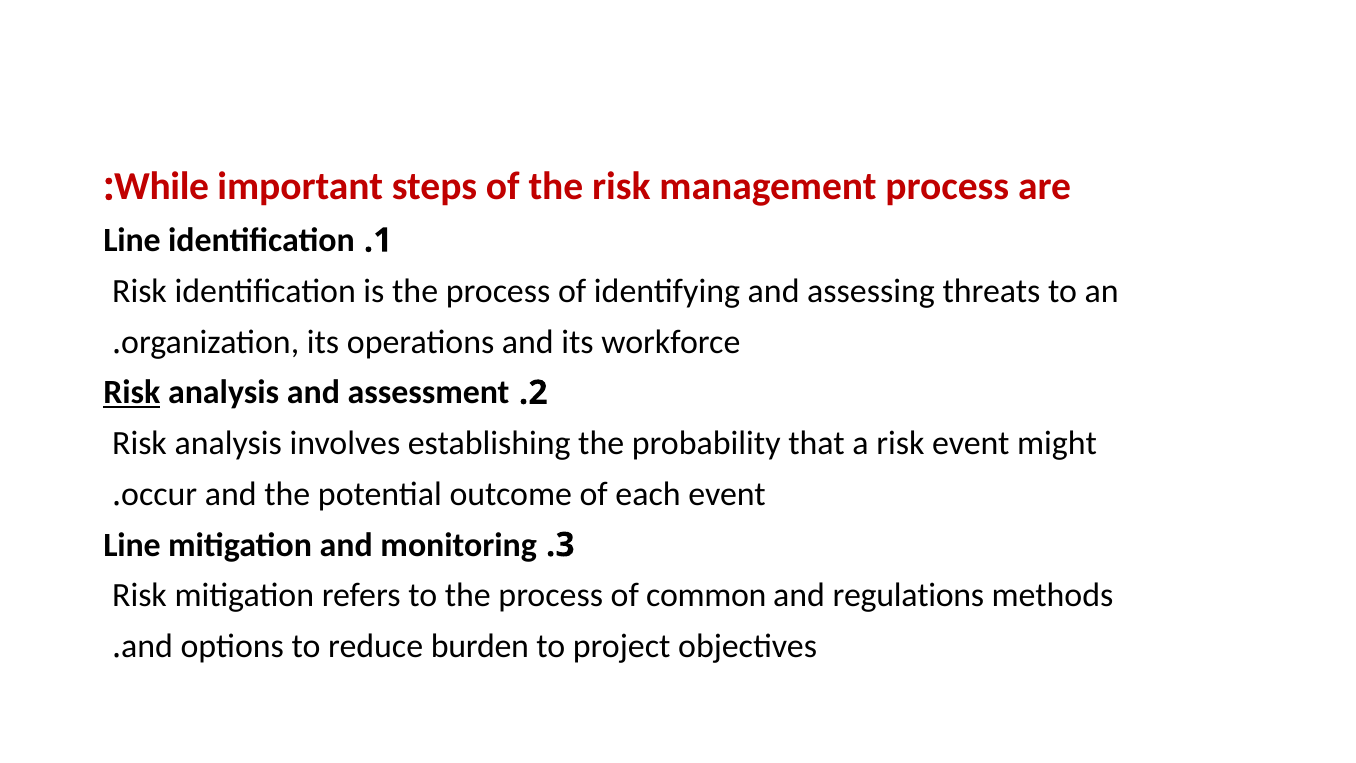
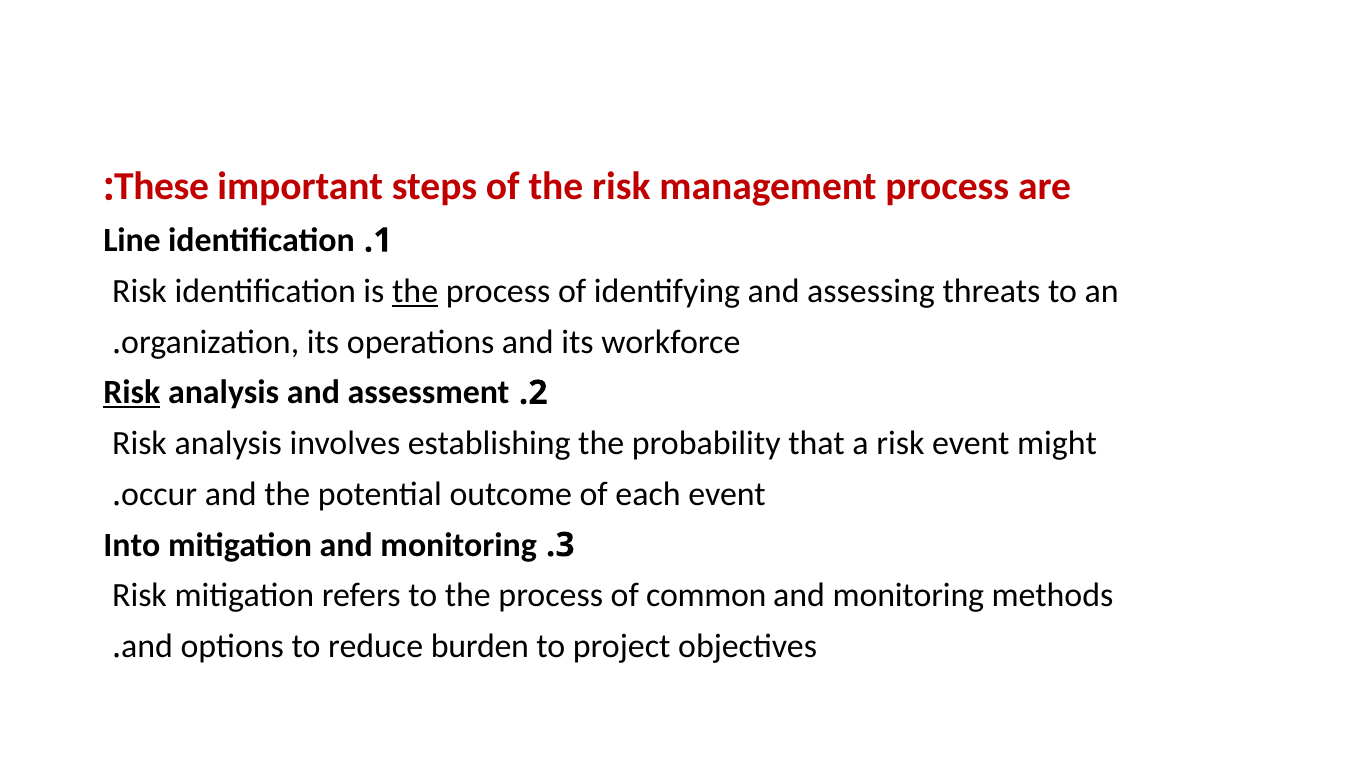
While: While -> These (162, 187)
the underline: none -> present (415, 291)
Line: Line -> Into (132, 545)
regulations: regulations -> monitoring (908, 596)
